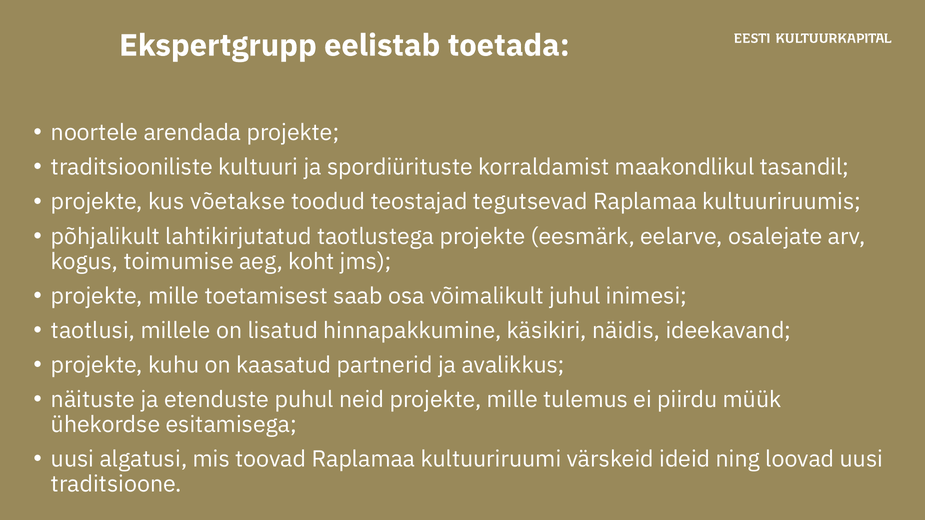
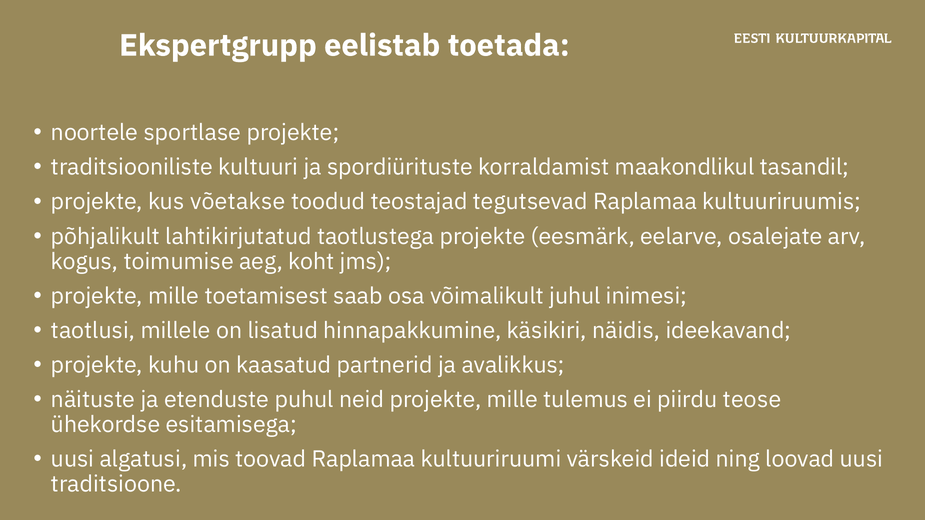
arendada: arendada -> sportlase (192, 133)
müük: müük -> teose (752, 400)
